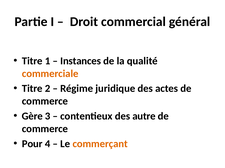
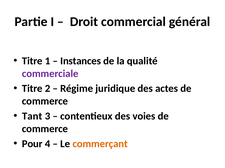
commerciale colour: orange -> purple (50, 74)
Gère: Gère -> Tant (32, 117)
autre: autre -> voies (144, 117)
